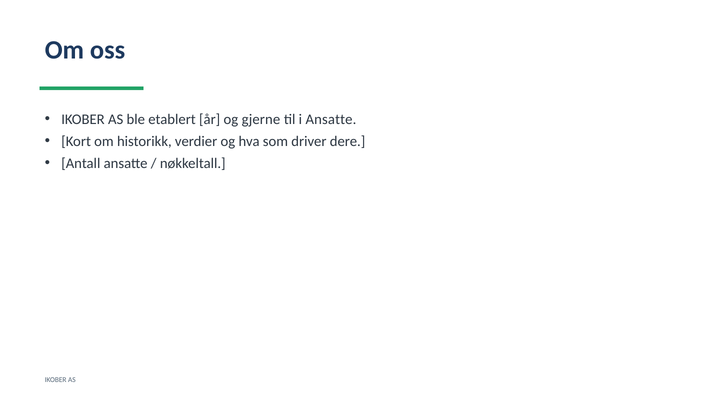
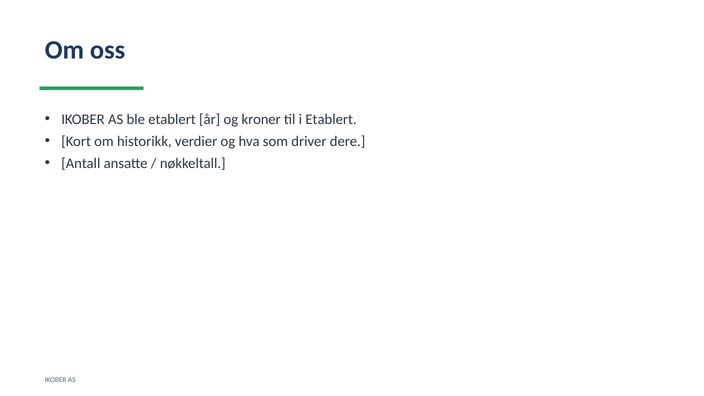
gjerne: gjerne -> kroner (261, 119)
i Ansatte: Ansatte -> Etablert (331, 119)
